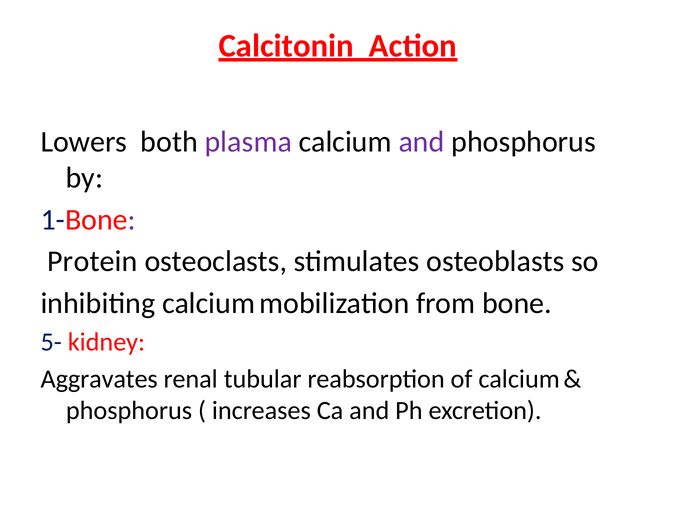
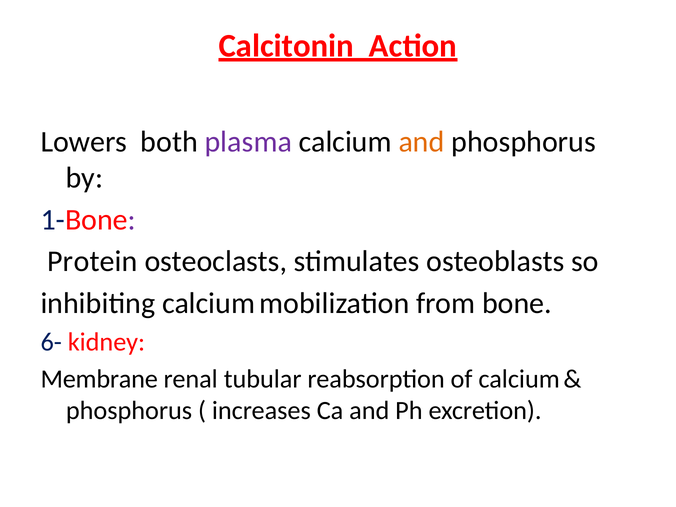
and colour: purple -> orange (422, 142)
5-: 5- -> 6- (51, 342)
Aggravates: Aggravates -> Membrane (99, 379)
